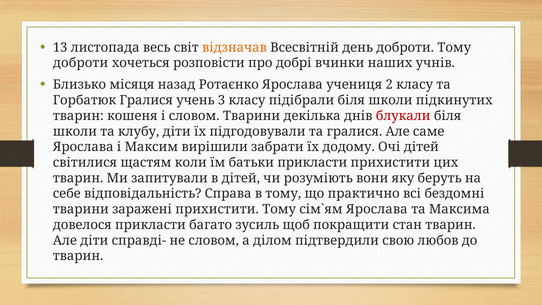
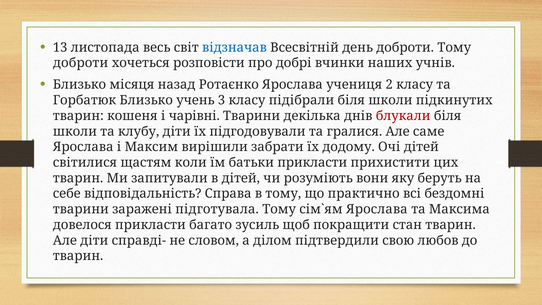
відзначав colour: orange -> blue (234, 47)
Горбатюк Гралися: Гралися -> Близько (146, 100)
і словом: словом -> чарівні (194, 116)
заражені прихистити: прихистити -> підготувала (217, 209)
